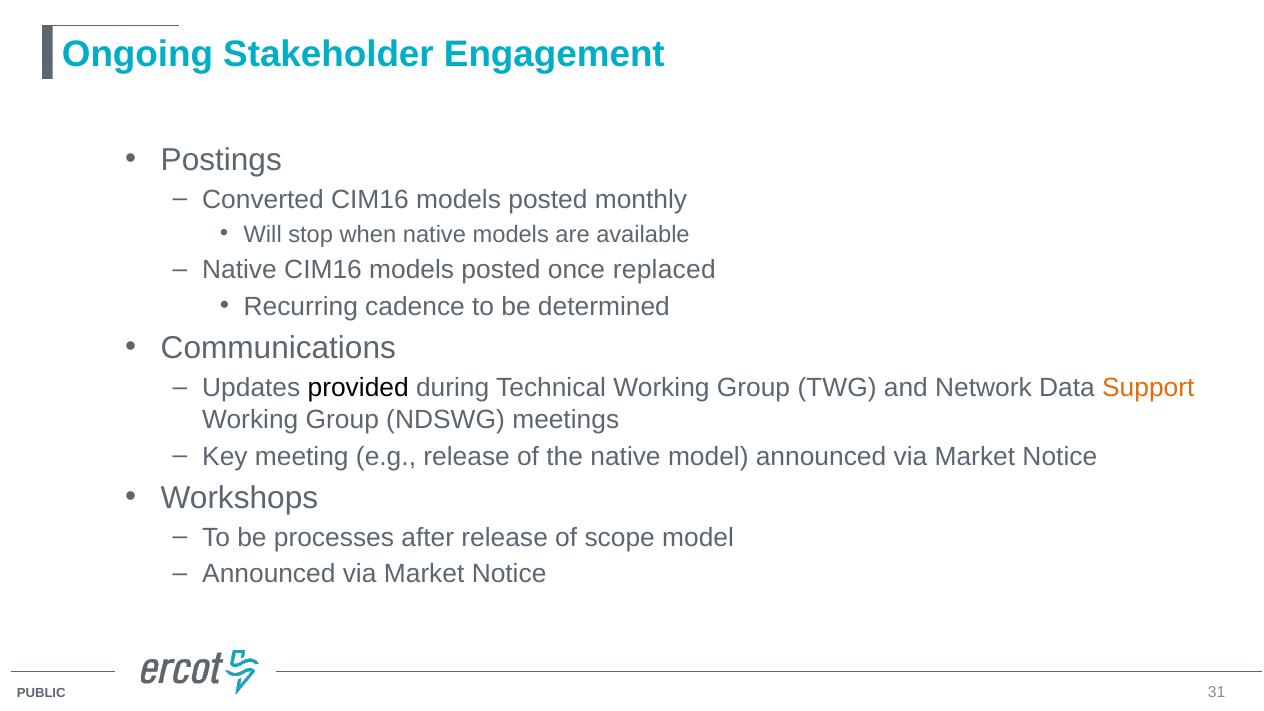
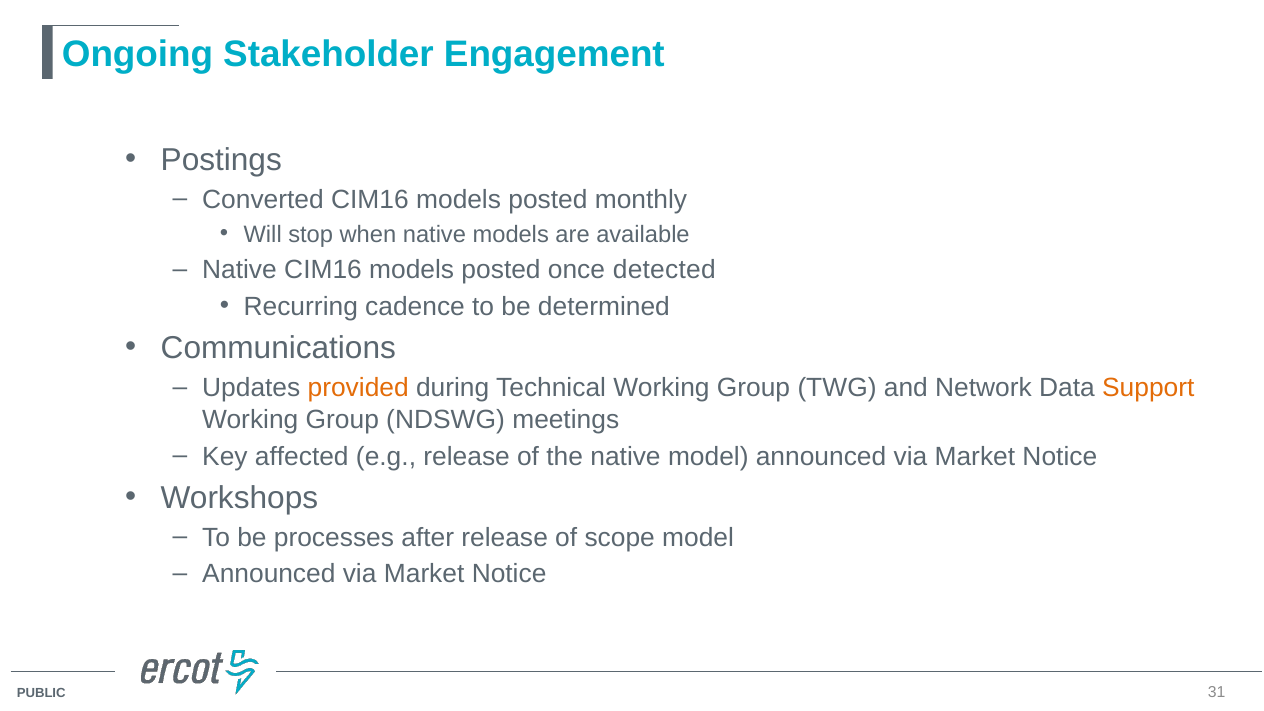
replaced: replaced -> detected (664, 270)
provided colour: black -> orange (358, 388)
meeting: meeting -> affected (302, 456)
